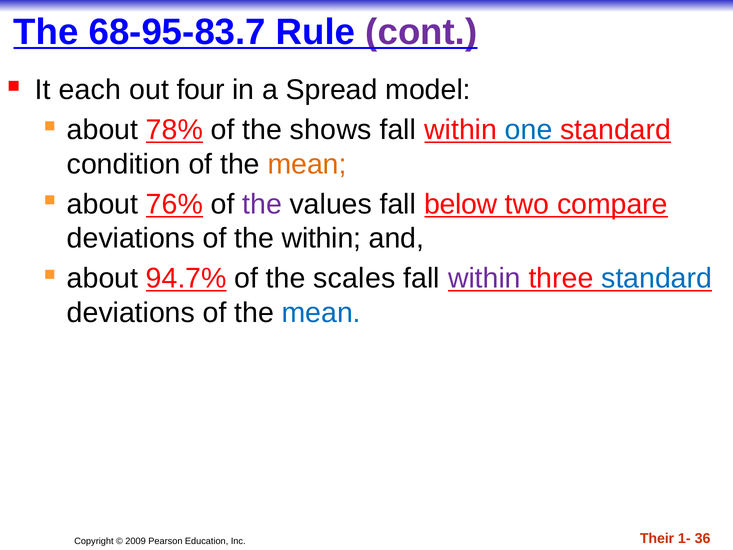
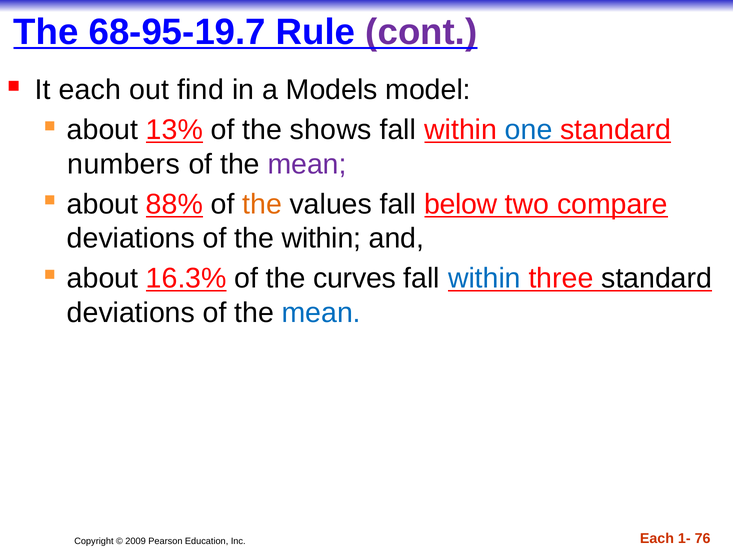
68-95-83.7: 68-95-83.7 -> 68-95-19.7 (177, 32)
four: four -> find (200, 90)
Spread: Spread -> Models (332, 90)
78%: 78% -> 13% (174, 130)
condition: condition -> numbers (124, 164)
mean colour: orange -> purple (307, 164)
76%: 76% -> 88% (174, 204)
the colour: purple -> orange (262, 204)
94.7%: 94.7% -> 16.3% (186, 278)
scales: scales -> curves (355, 278)
within colour: purple -> blue (484, 278)
standard colour: blue -> black (657, 278)
Their: Their -> Each (657, 538)
36: 36 -> 76 (703, 538)
